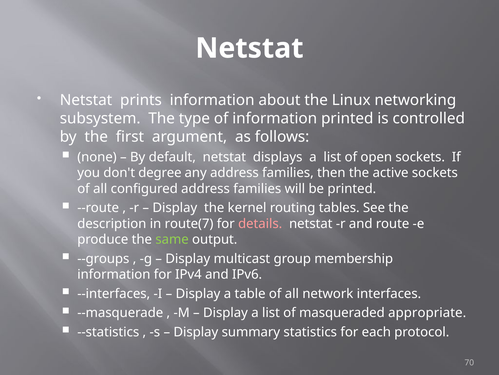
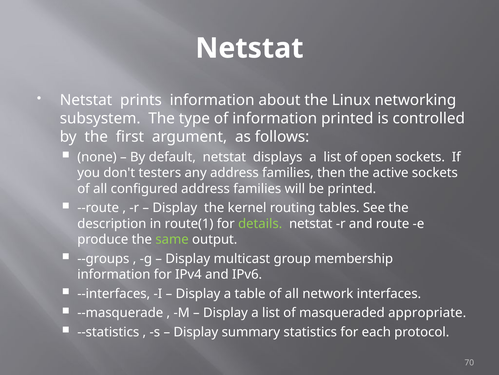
degree: degree -> testers (160, 173)
route(7: route(7 -> route(1 (189, 223)
details colour: pink -> light green (260, 223)
